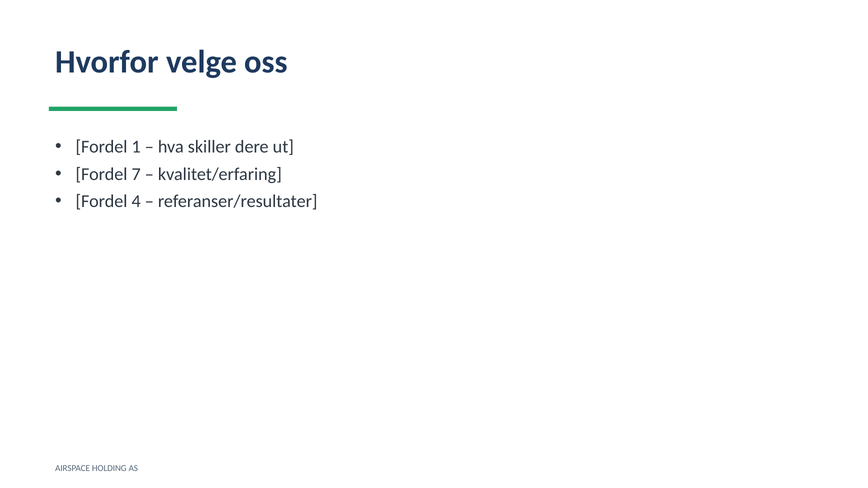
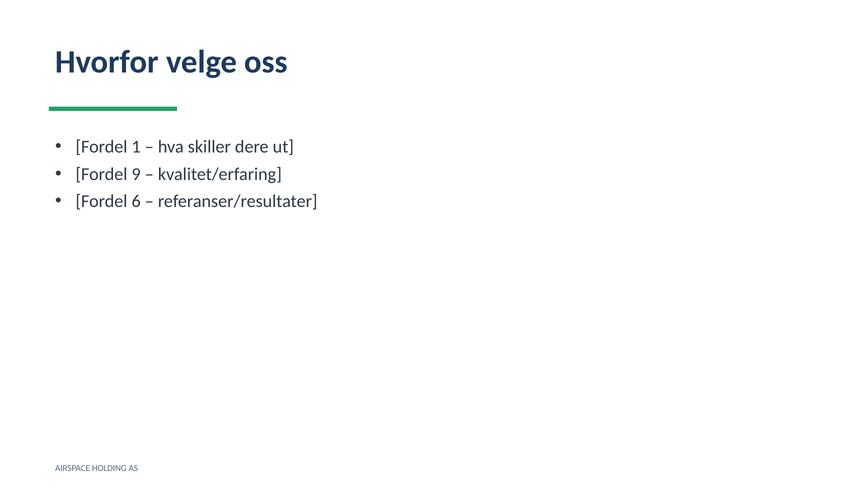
7: 7 -> 9 (136, 174)
4: 4 -> 6 (136, 201)
